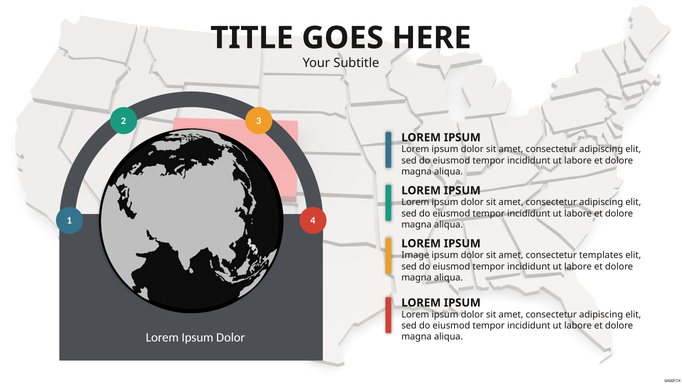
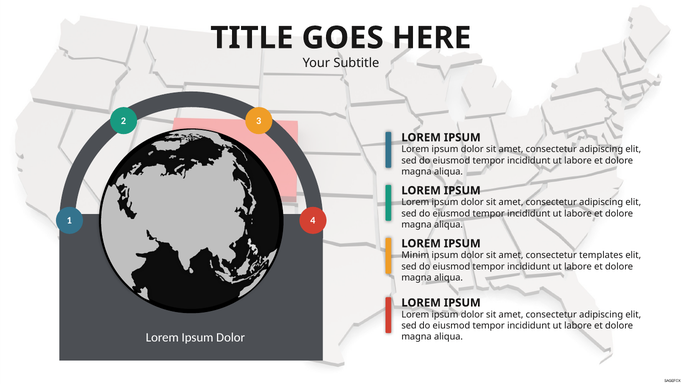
Image: Image -> Minim (415, 255)
